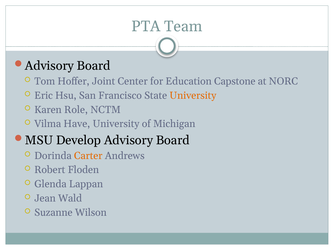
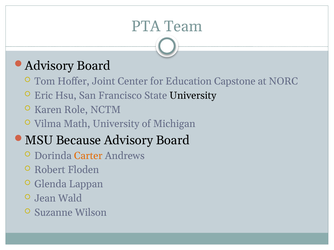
University colour: orange -> black (193, 96)
Have: Have -> Math (77, 124)
Develop: Develop -> Because (79, 140)
